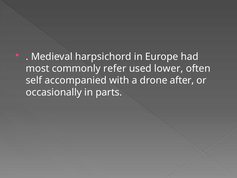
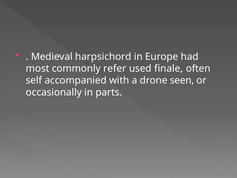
lower: lower -> finale (169, 68)
after: after -> seen (182, 80)
